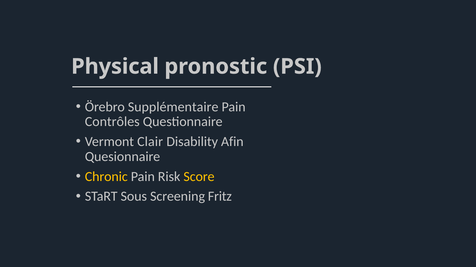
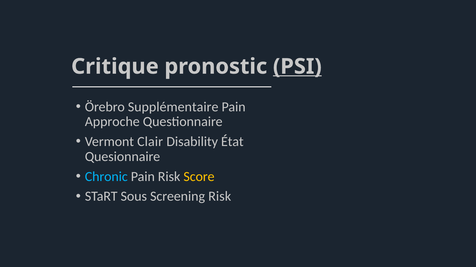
Physical: Physical -> Critique (115, 67)
PSI underline: none -> present (297, 67)
Contrôles: Contrôles -> Approche (112, 122)
Afin: Afin -> État (232, 142)
Chronic colour: yellow -> light blue (106, 177)
Screening Fritz: Fritz -> Risk (220, 197)
